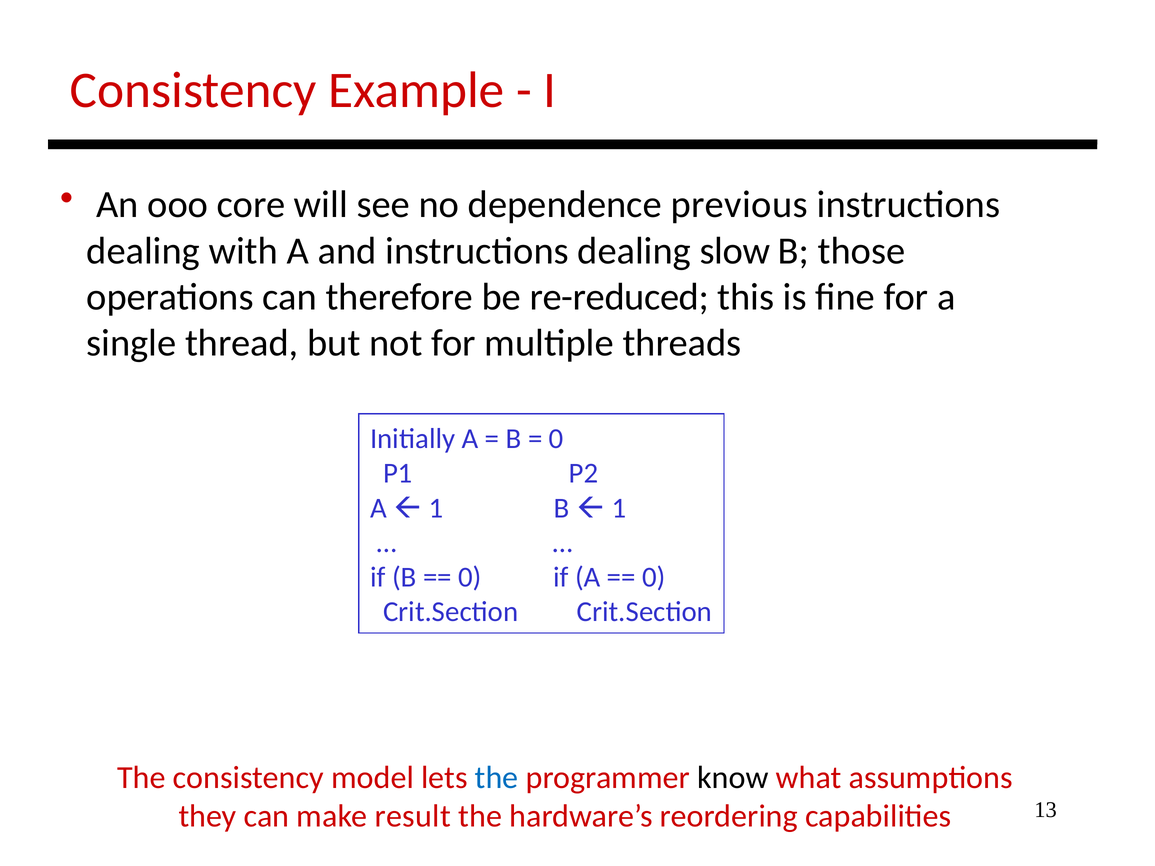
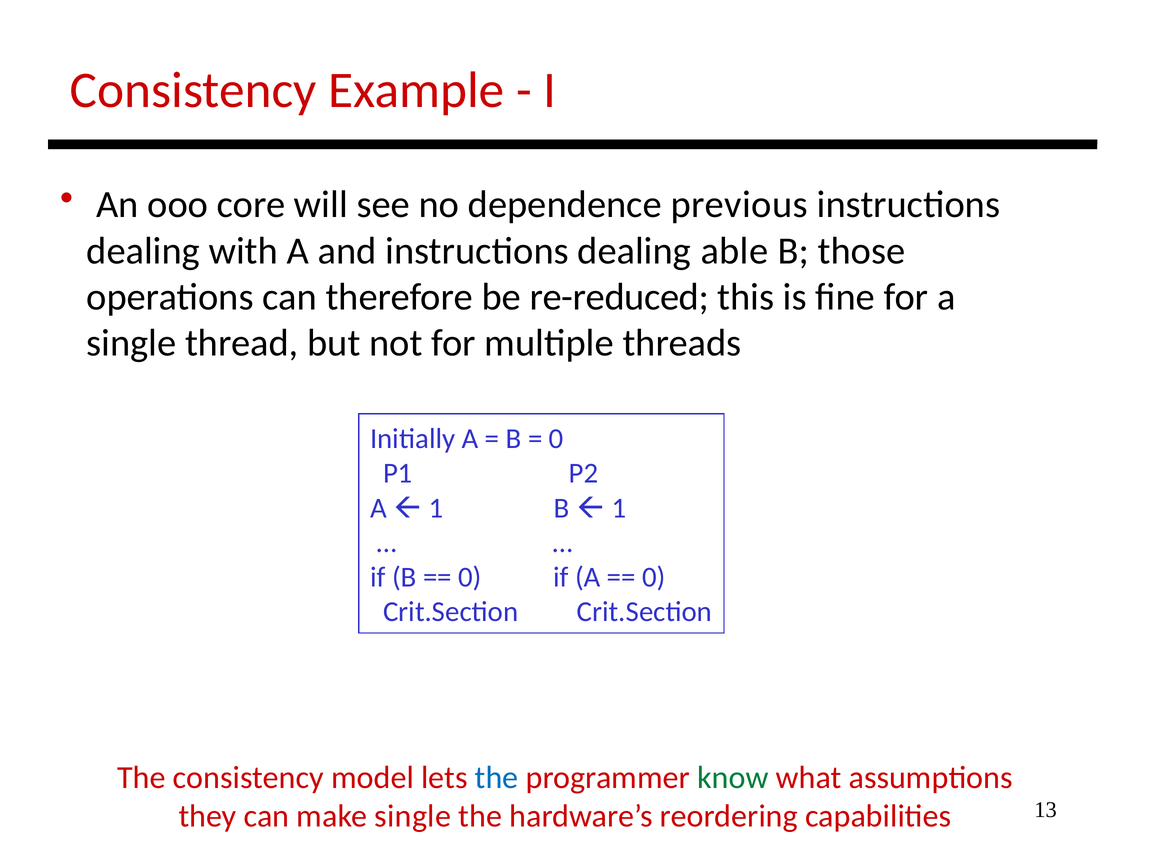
slow: slow -> able (734, 251)
know colour: black -> green (733, 778)
make result: result -> single (413, 816)
